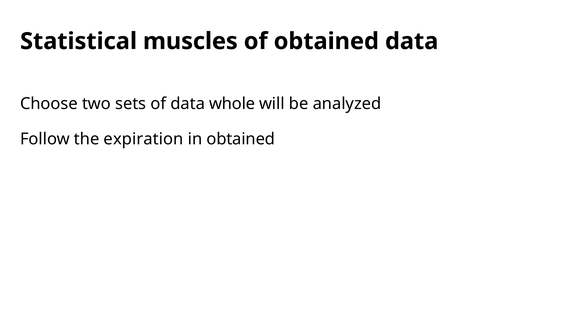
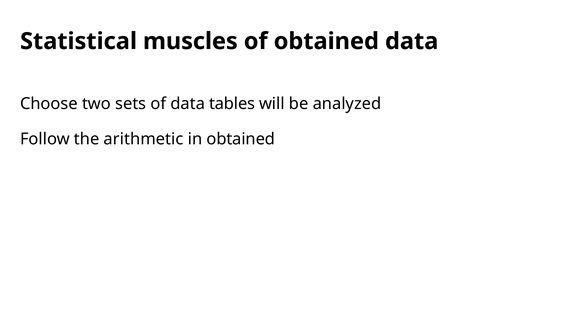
whole: whole -> tables (232, 104)
expiration: expiration -> arithmetic (144, 139)
